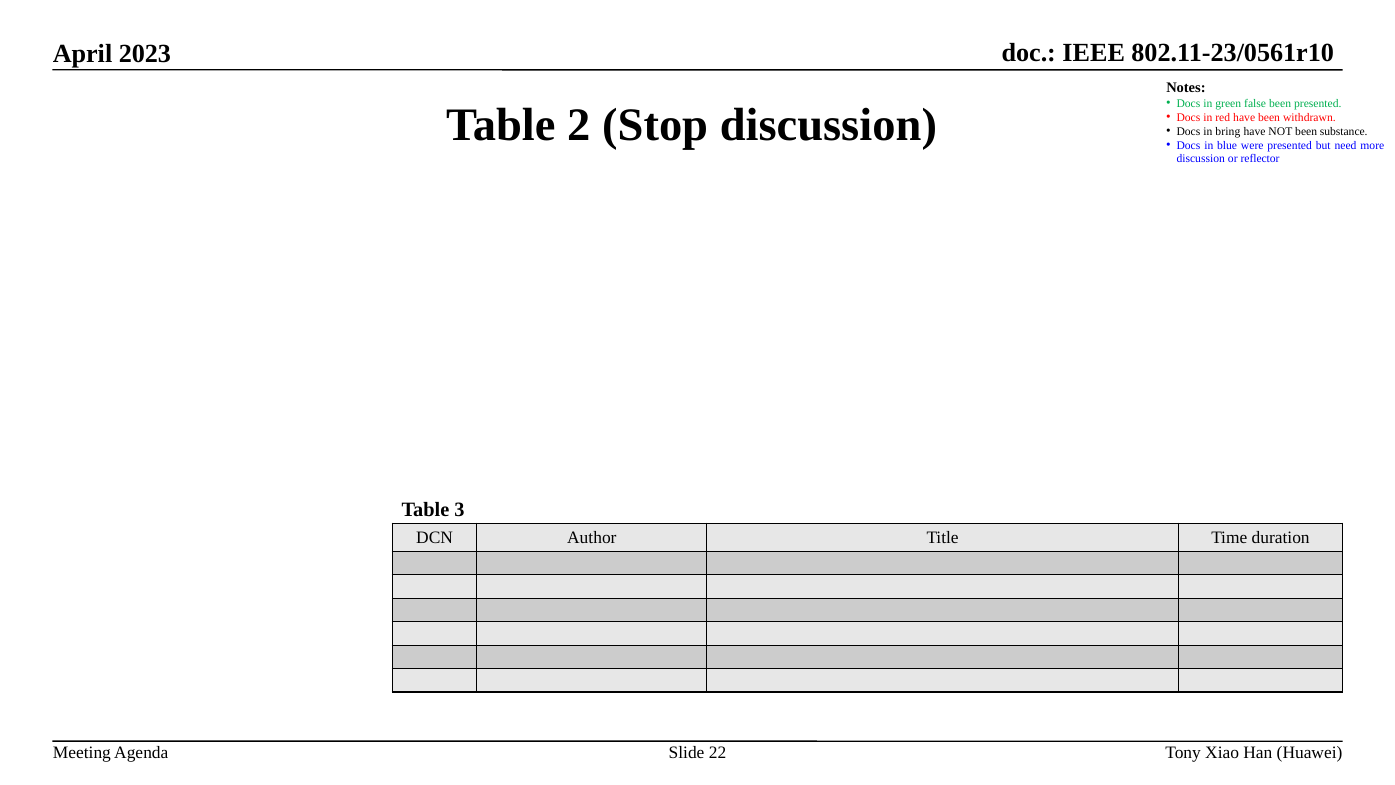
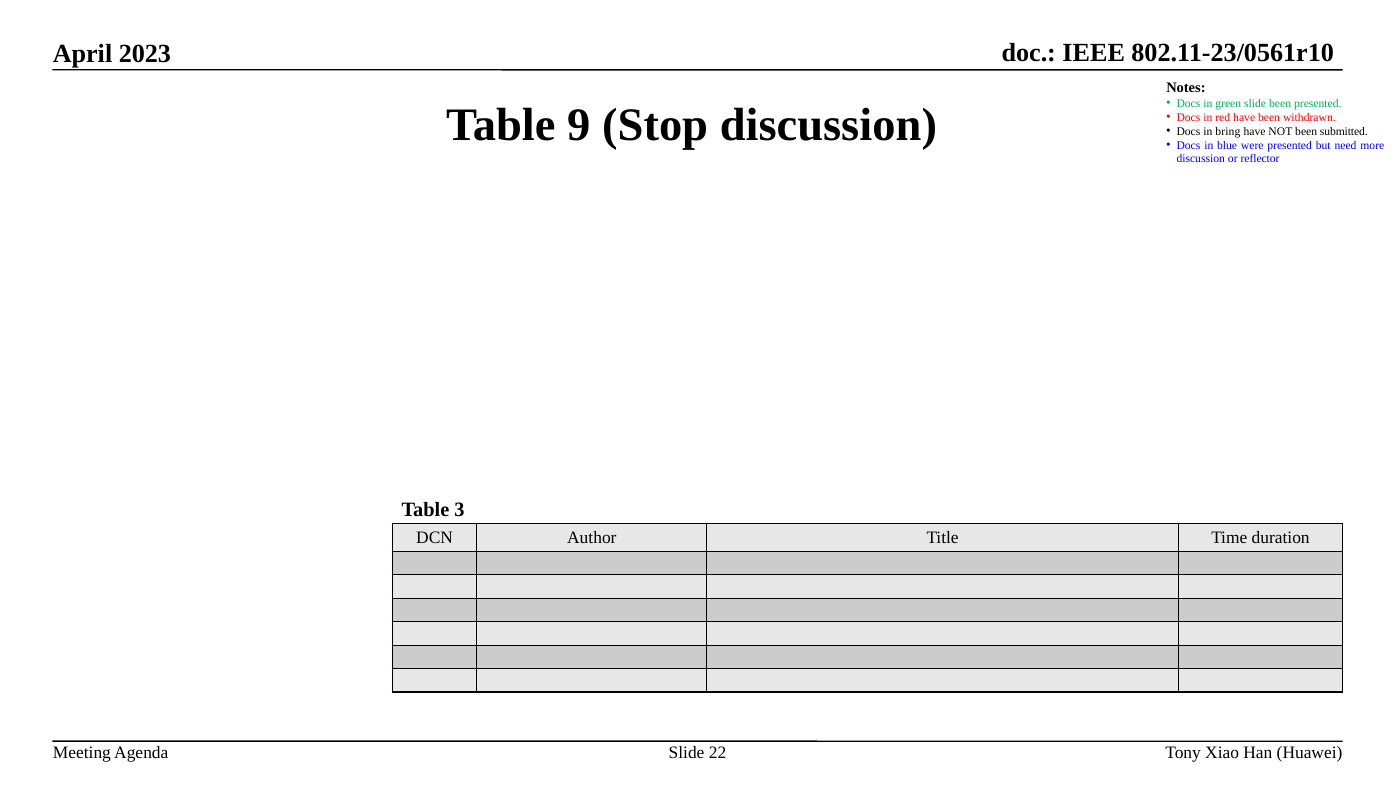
green false: false -> slide (1255, 103)
2: 2 -> 9 (579, 125)
substance: substance -> submitted (1344, 131)
